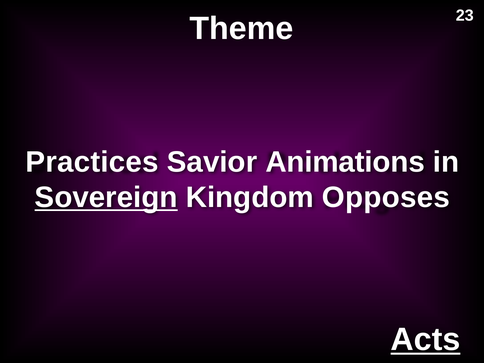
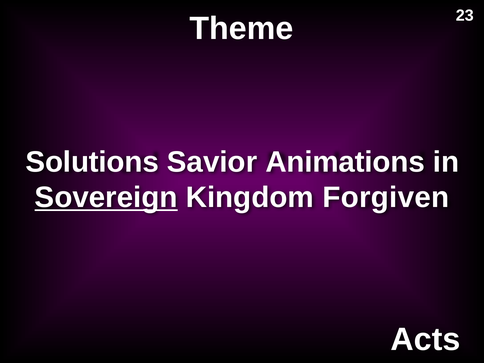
Practices: Practices -> Solutions (92, 162)
Opposes: Opposes -> Forgiven (386, 198)
Acts underline: present -> none (426, 340)
